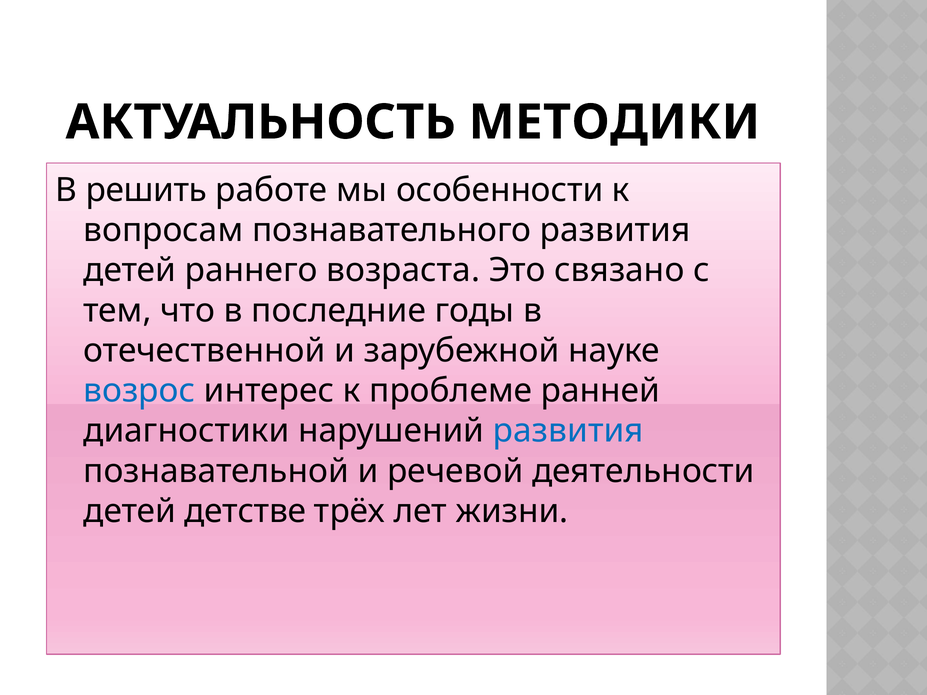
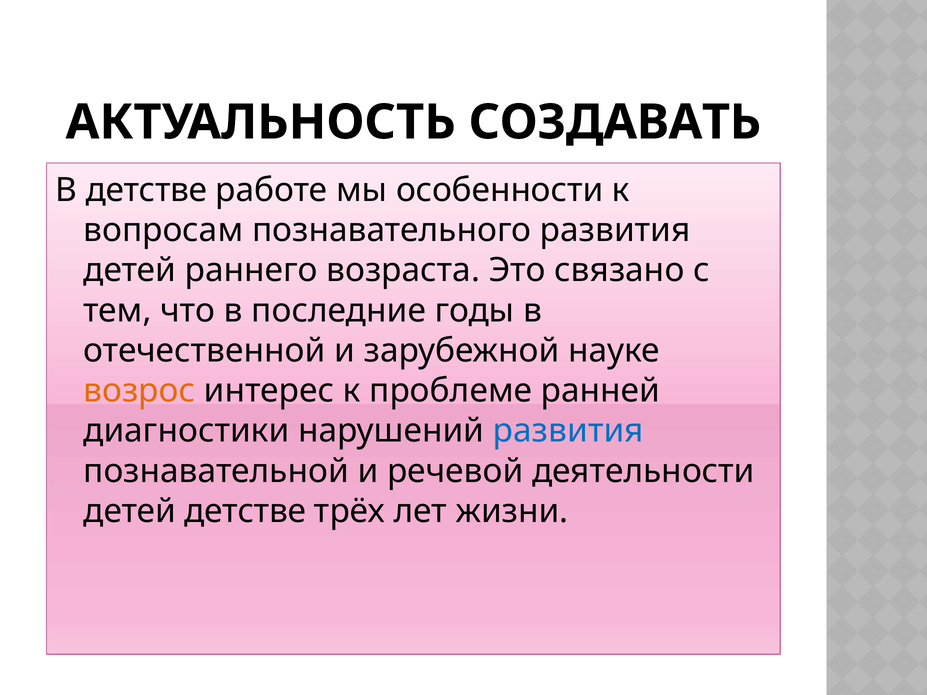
МЕТОДИКИ: МЕТОДИКИ -> СОЗДАВАТЬ (615, 122)
В решить: решить -> детстве (146, 190)
возрос colour: blue -> orange (139, 391)
